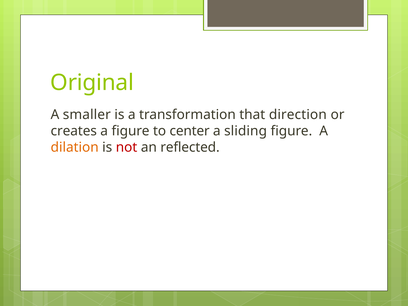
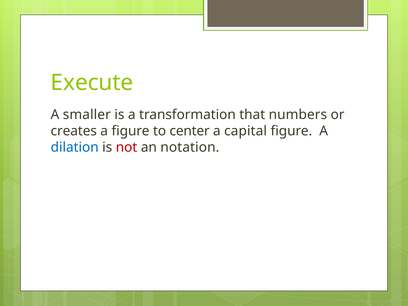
Original: Original -> Execute (92, 83)
direction: direction -> numbers (298, 115)
sliding: sliding -> capital (246, 131)
dilation colour: orange -> blue (75, 147)
reflected: reflected -> notation (190, 147)
